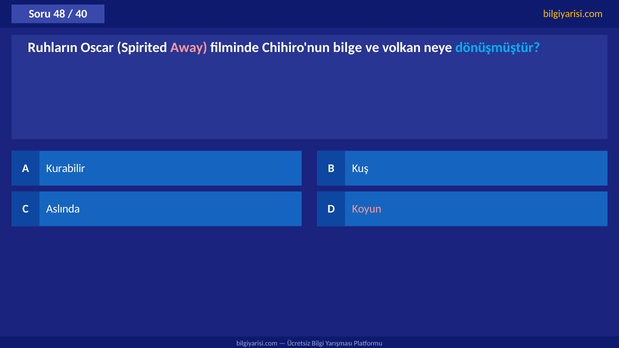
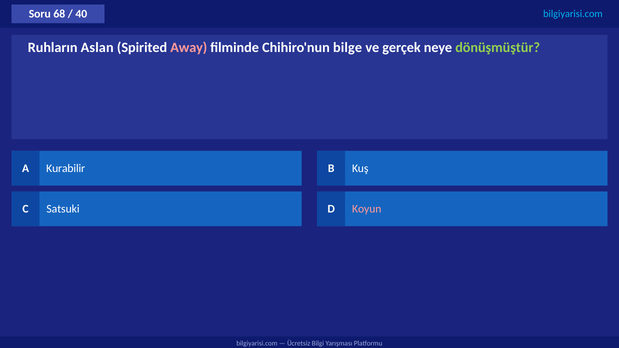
48: 48 -> 68 (59, 14)
bilgiyarisi.com colour: yellow -> light blue (573, 14)
Oscar: Oscar -> Aslan (97, 48)
volkan: volkan -> gerçek (402, 48)
dönüşmüştür colour: light blue -> light green (498, 48)
Aslında: Aslında -> Satsuki (63, 209)
